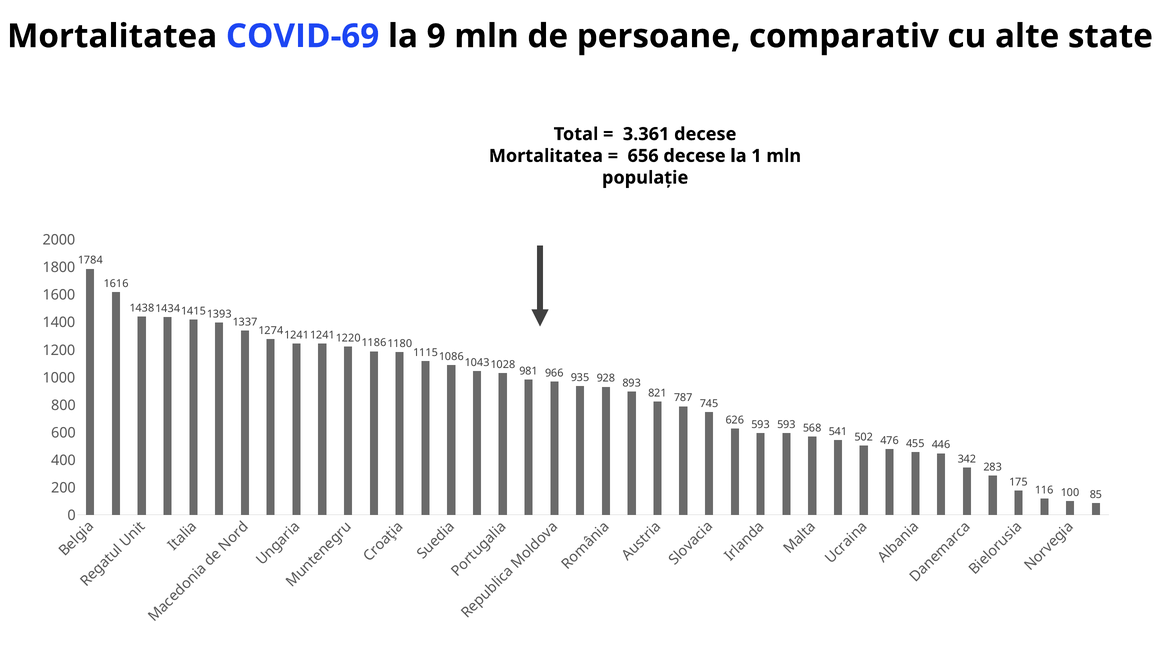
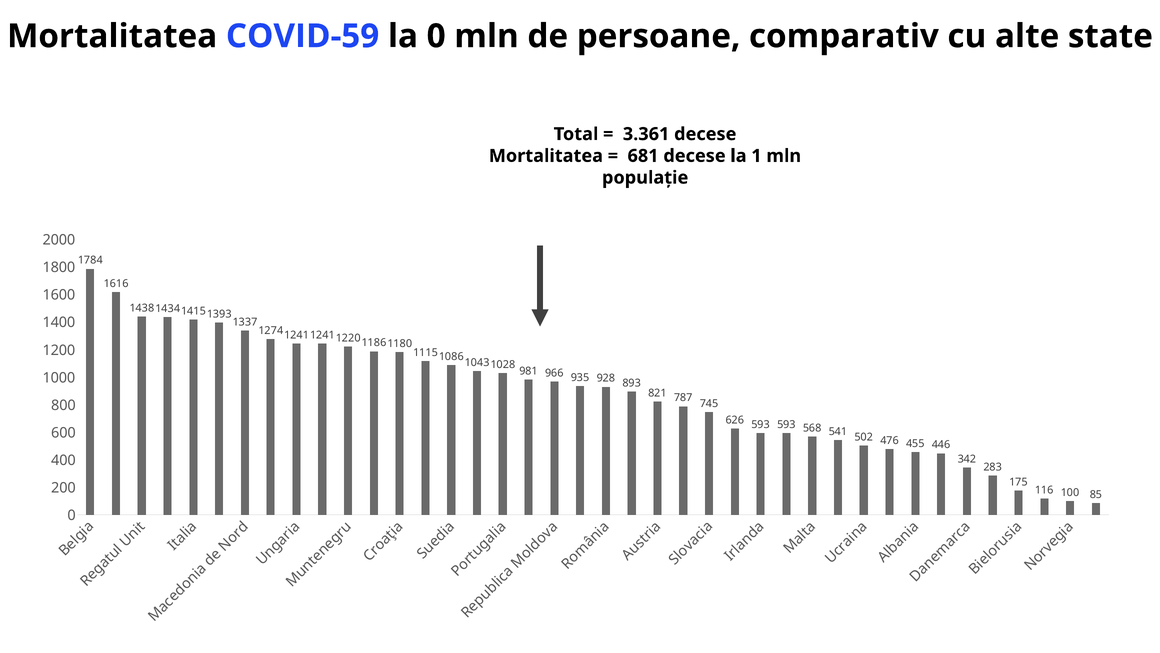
COVID-69: COVID-69 -> COVID-59 (303, 36)
la 9: 9 -> 0 (436, 36)
656: 656 -> 681 (643, 156)
